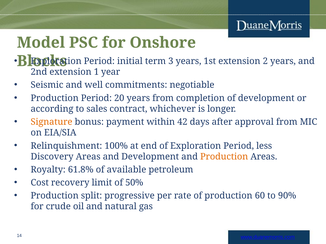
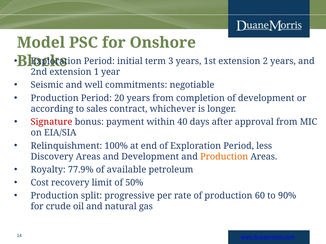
Signature colour: orange -> red (52, 122)
42: 42 -> 40 (182, 122)
61.8%: 61.8% -> 77.9% (81, 170)
